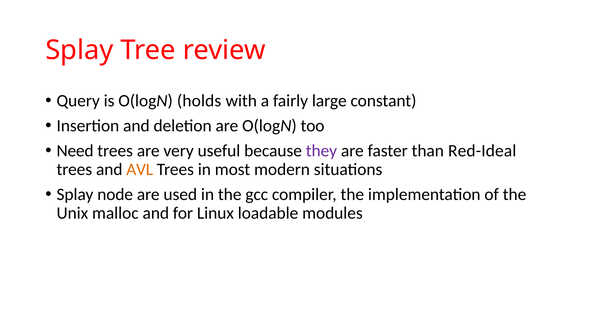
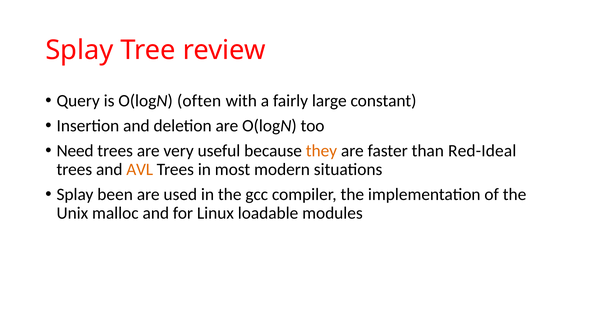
holds: holds -> often (199, 101)
they colour: purple -> orange (321, 150)
node: node -> been (115, 194)
